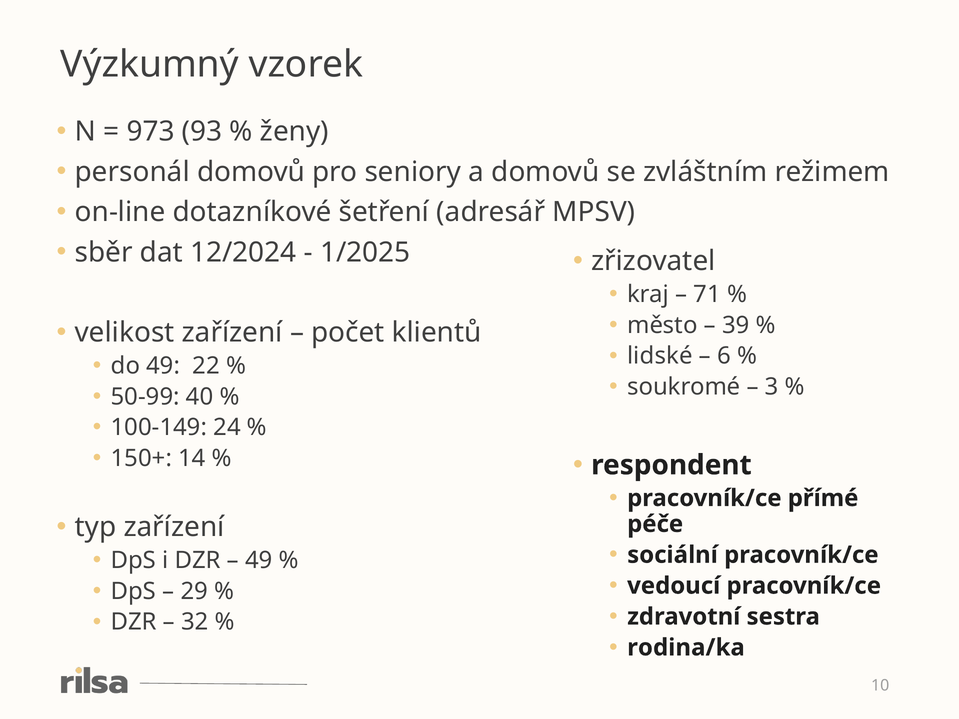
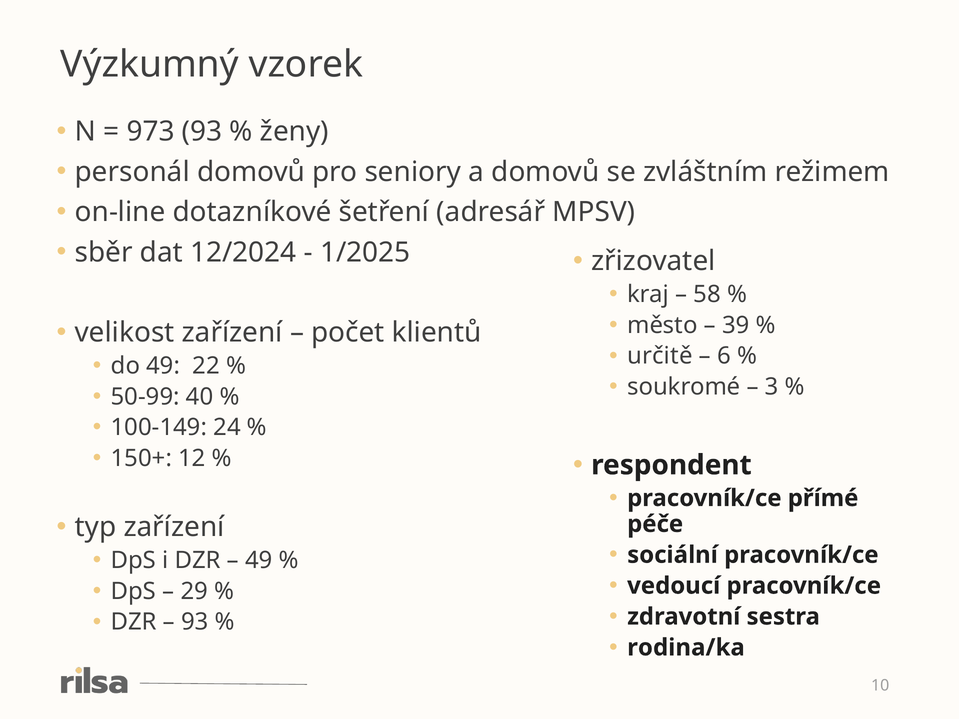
71: 71 -> 58 (707, 294)
lidské: lidské -> určitě (660, 356)
14: 14 -> 12 (192, 459)
32: 32 -> 93 (195, 622)
